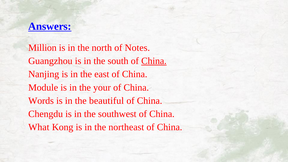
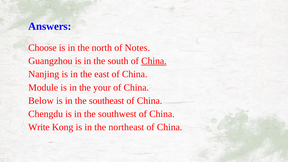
Answers underline: present -> none (50, 26)
Million: Million -> Choose (42, 48)
Words: Words -> Below (41, 101)
beautiful: beautiful -> southeast (107, 101)
What: What -> Write (39, 127)
